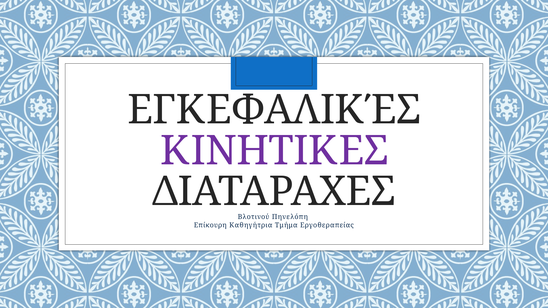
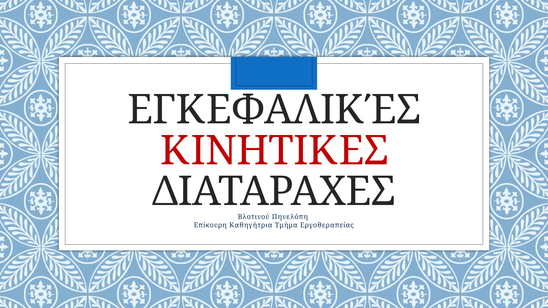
ΚΙΝΗΤΙΚΕΣ colour: purple -> red (274, 151)
